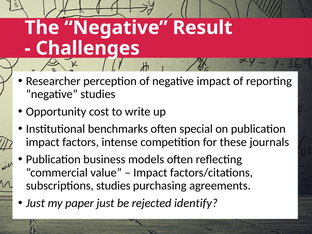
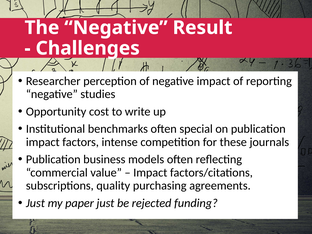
subscriptions studies: studies -> quality (113, 186)
identify: identify -> funding (196, 203)
